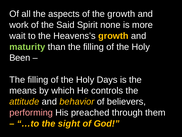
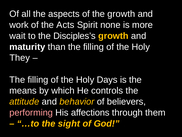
Said: Said -> Acts (65, 25)
Heavens’s: Heavens’s -> Disciples’s (74, 36)
maturity colour: light green -> white (27, 47)
Been: Been -> They (20, 58)
preached: preached -> affections (90, 112)
